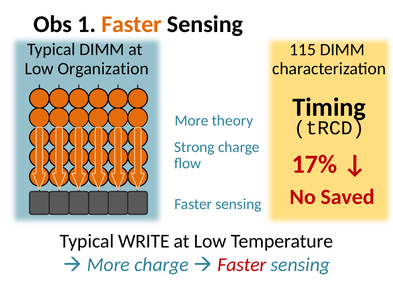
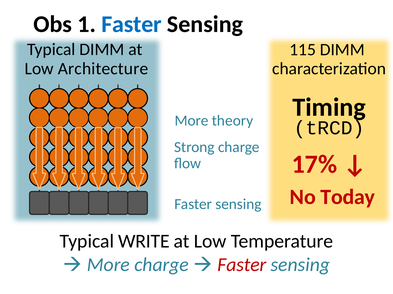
Faster colour: orange -> blue (132, 24)
Organization: Organization -> Architecture (103, 69)
Saved: Saved -> Today (348, 198)
